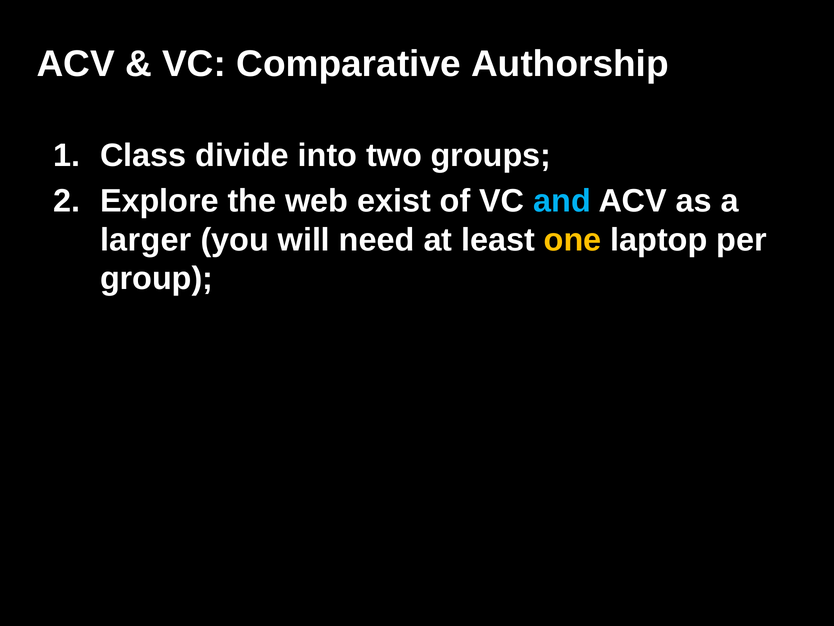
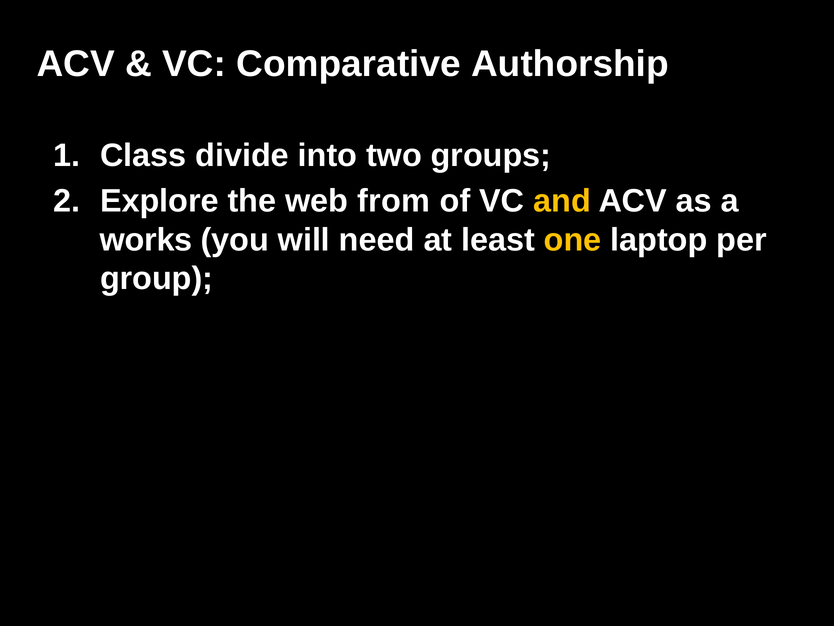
exist: exist -> from (394, 201)
and colour: light blue -> yellow (562, 201)
larger: larger -> works (146, 240)
